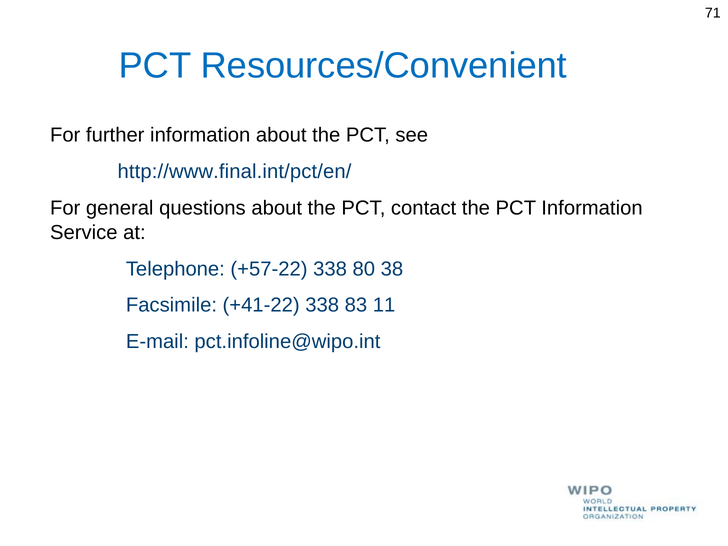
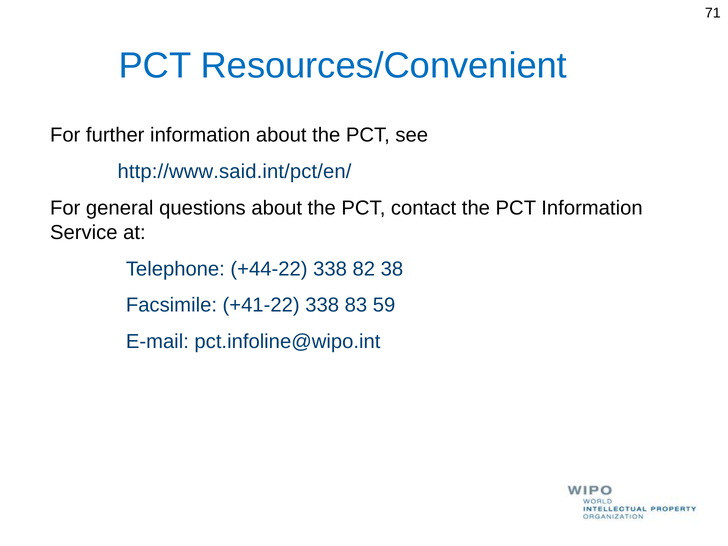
http://www.final.int/pct/en/: http://www.final.int/pct/en/ -> http://www.said.int/pct/en/ (235, 172)
+57-22: +57-22 -> +44-22 (269, 269)
80: 80 -> 82 (364, 269)
11: 11 -> 59 (384, 305)
